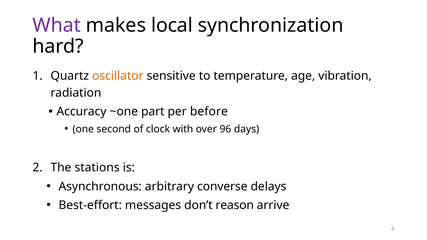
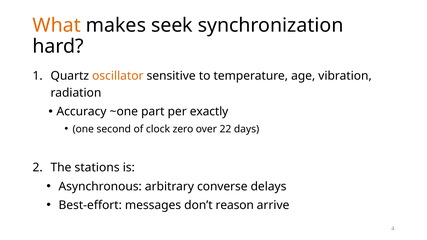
What colour: purple -> orange (57, 25)
local: local -> seek (172, 25)
before: before -> exactly (209, 112)
with: with -> zero (183, 129)
96: 96 -> 22 (225, 129)
